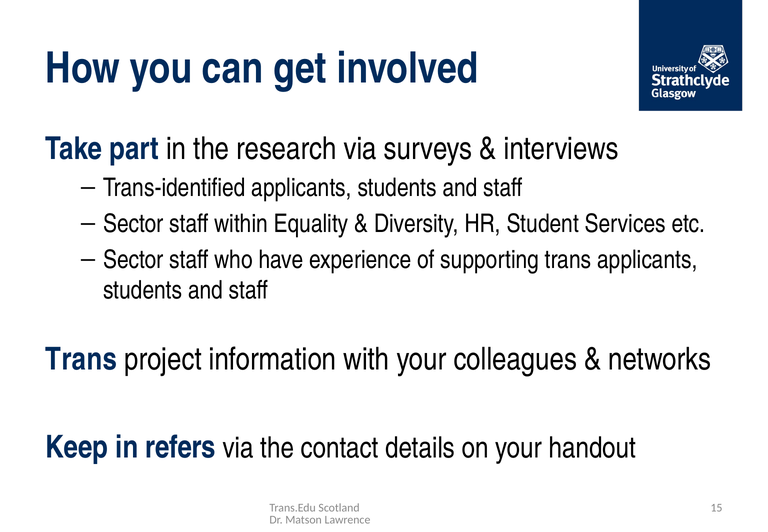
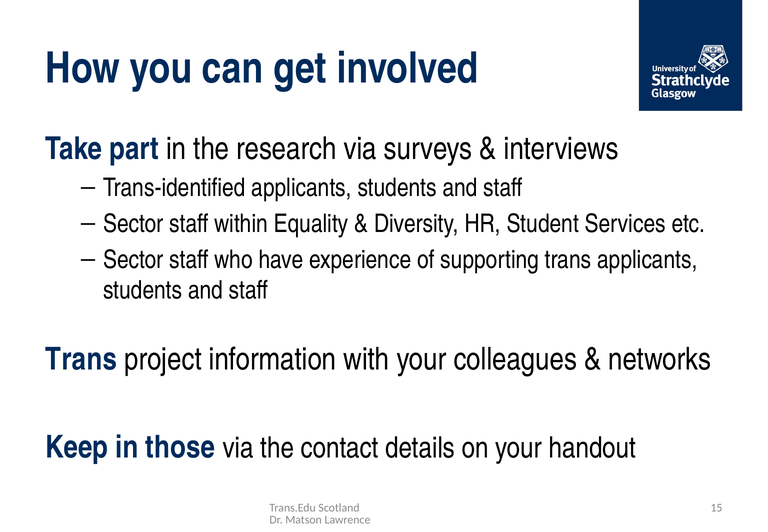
refers: refers -> those (180, 447)
